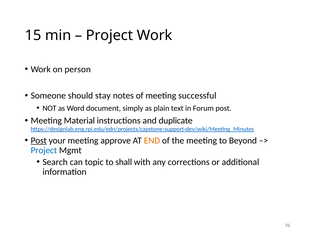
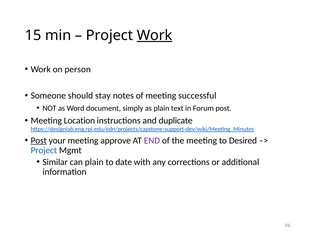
Work underline: none -> present (155, 35)
Material: Material -> Location (79, 121)
END colour: orange -> purple (152, 141)
Beyond: Beyond -> Desired (243, 141)
Search: Search -> Similar (55, 162)
can topic: topic -> plain (94, 162)
shall: shall -> date (124, 162)
